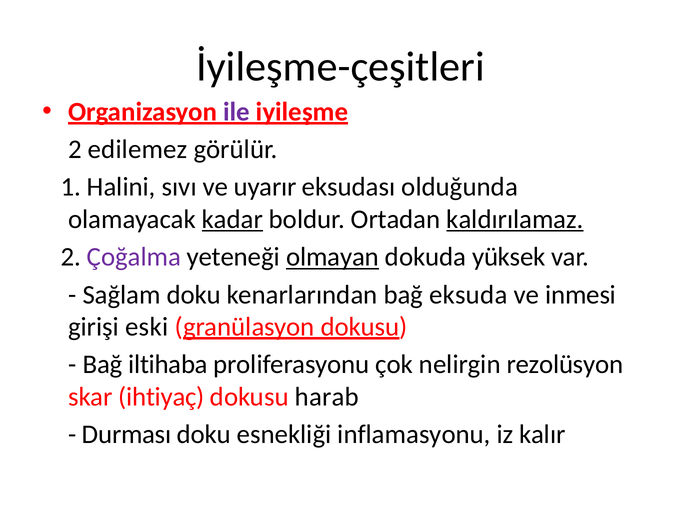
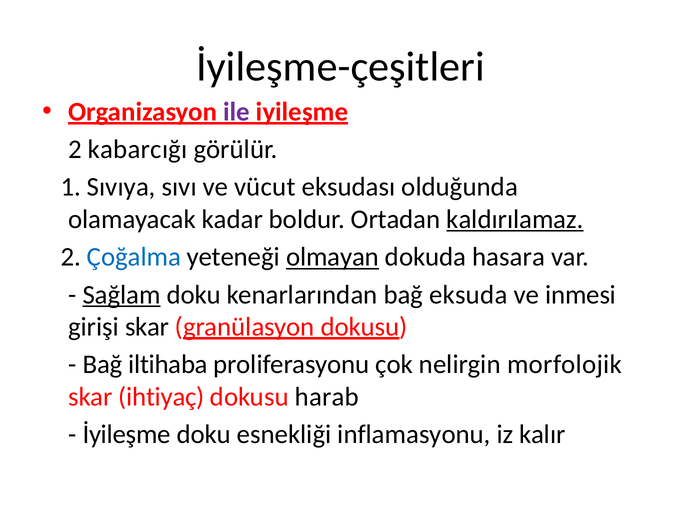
edilemez: edilemez -> kabarcığı (138, 150)
Halini: Halini -> Sıvıya (121, 187)
uyarır: uyarır -> vücut (265, 187)
kadar underline: present -> none (232, 219)
Çoğalma colour: purple -> blue (134, 257)
yüksek: yüksek -> hasara (509, 257)
Sağlam underline: none -> present (122, 295)
girişi eski: eski -> skar (147, 327)
rezolüsyon: rezolüsyon -> morfolojik (565, 365)
Durması: Durması -> İyileşme (127, 435)
